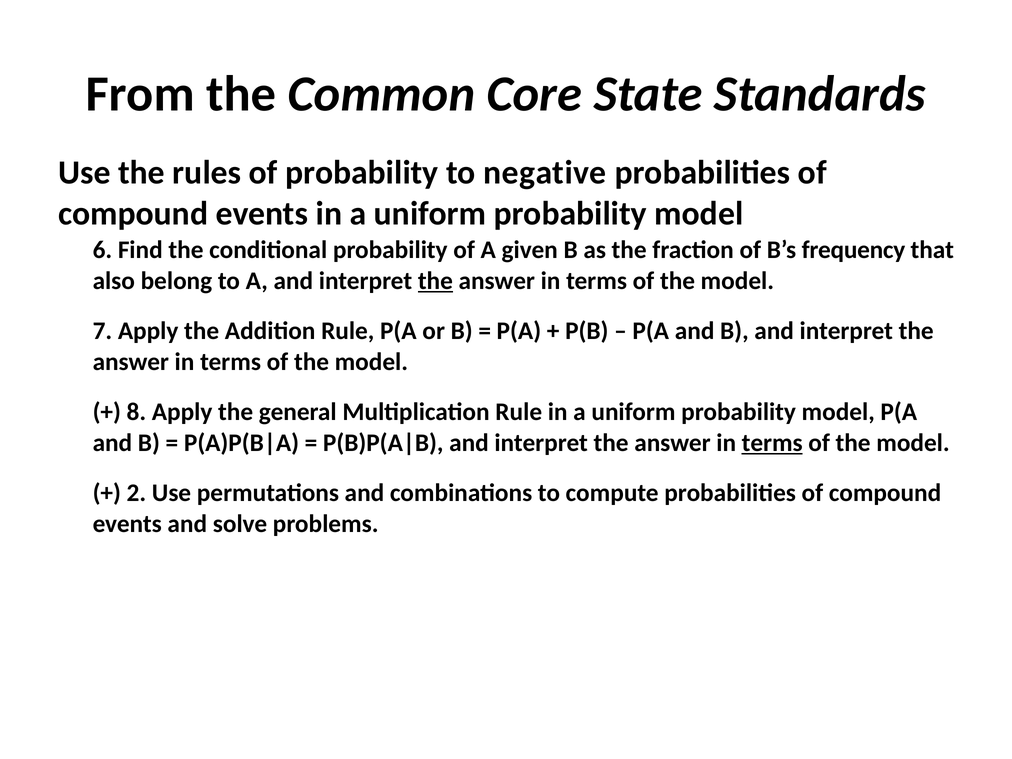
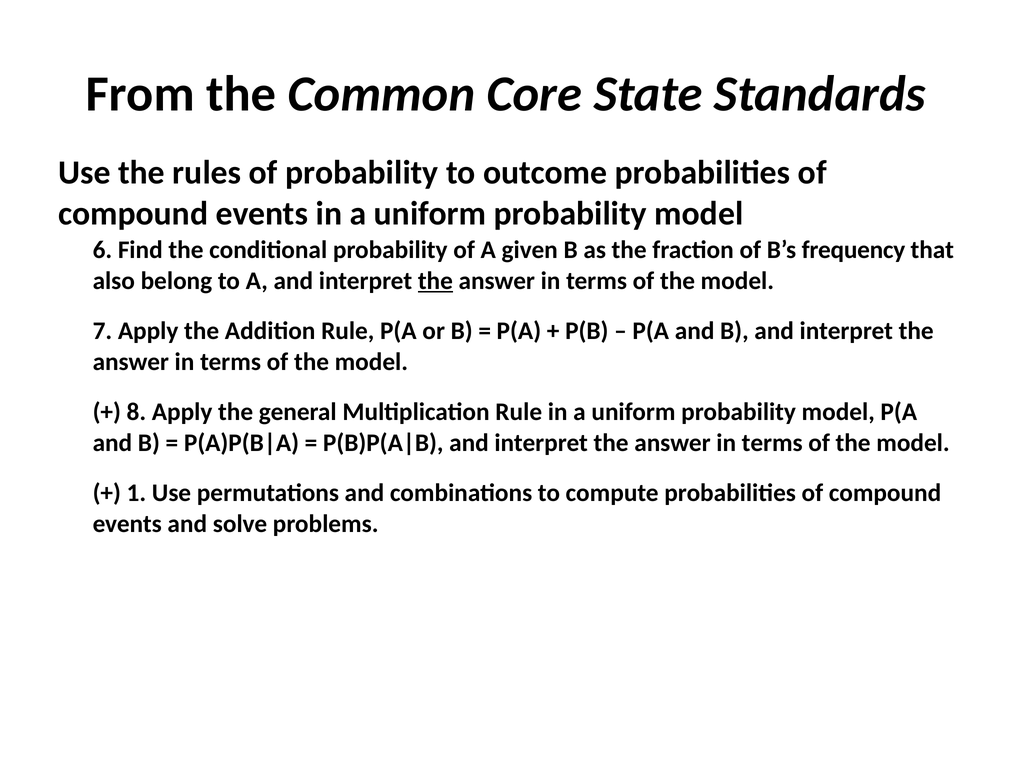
negative: negative -> outcome (545, 173)
terms underline: present -> none (772, 443)
2: 2 -> 1 (136, 493)
